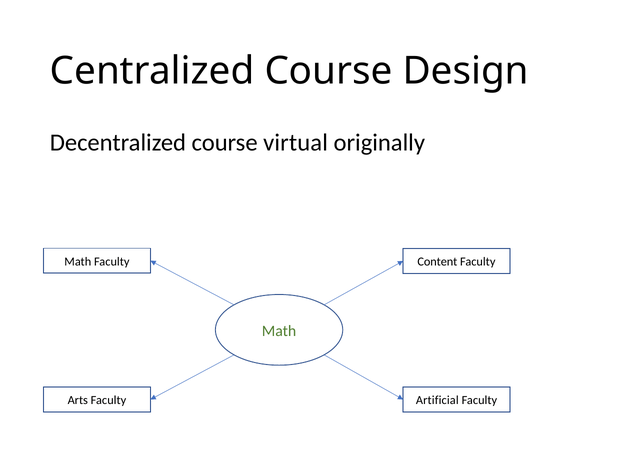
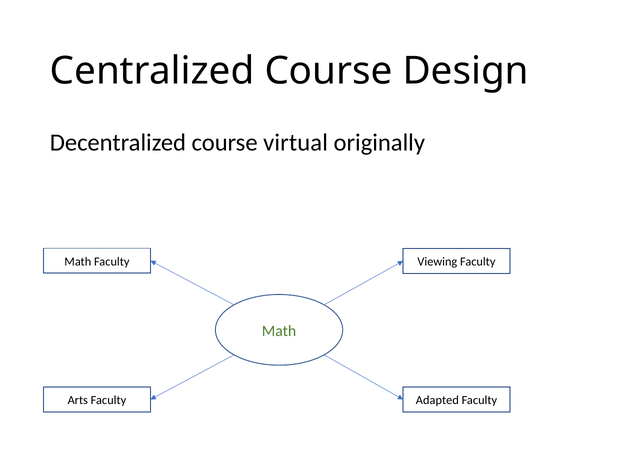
Content: Content -> Viewing (437, 262)
Artificial: Artificial -> Adapted (437, 401)
